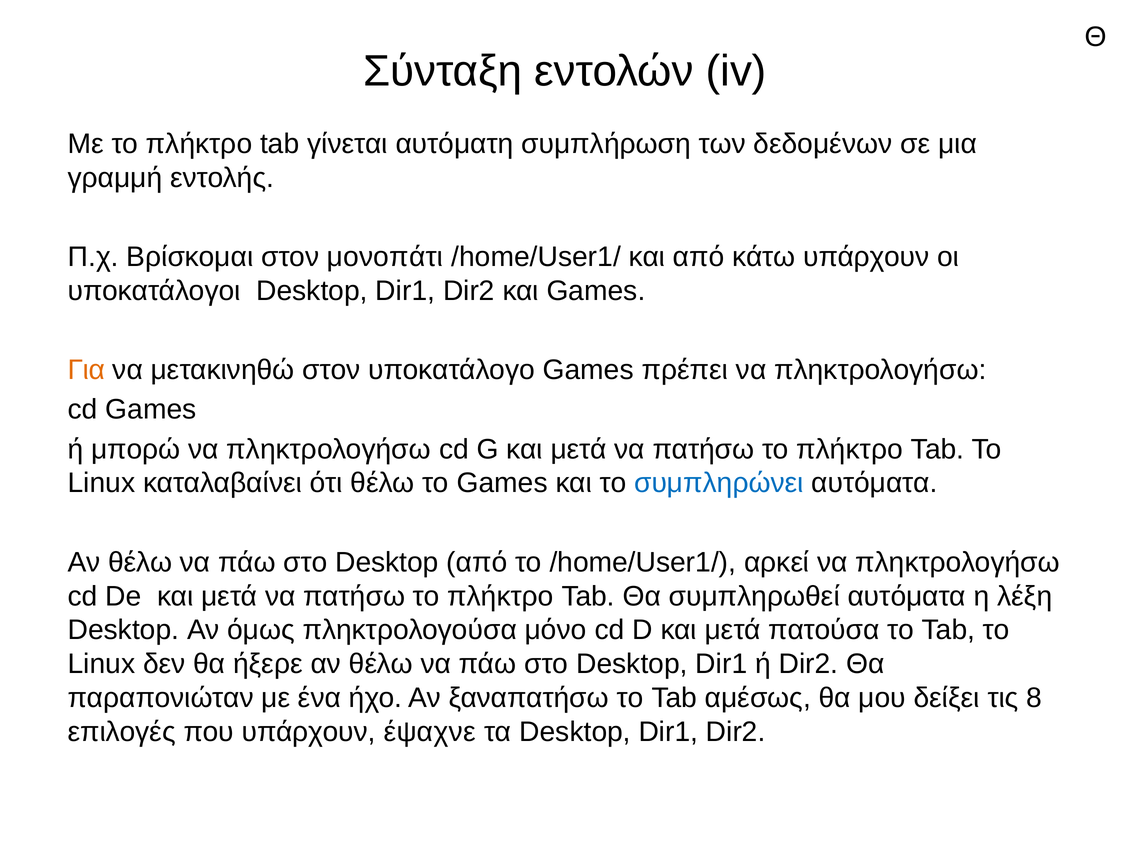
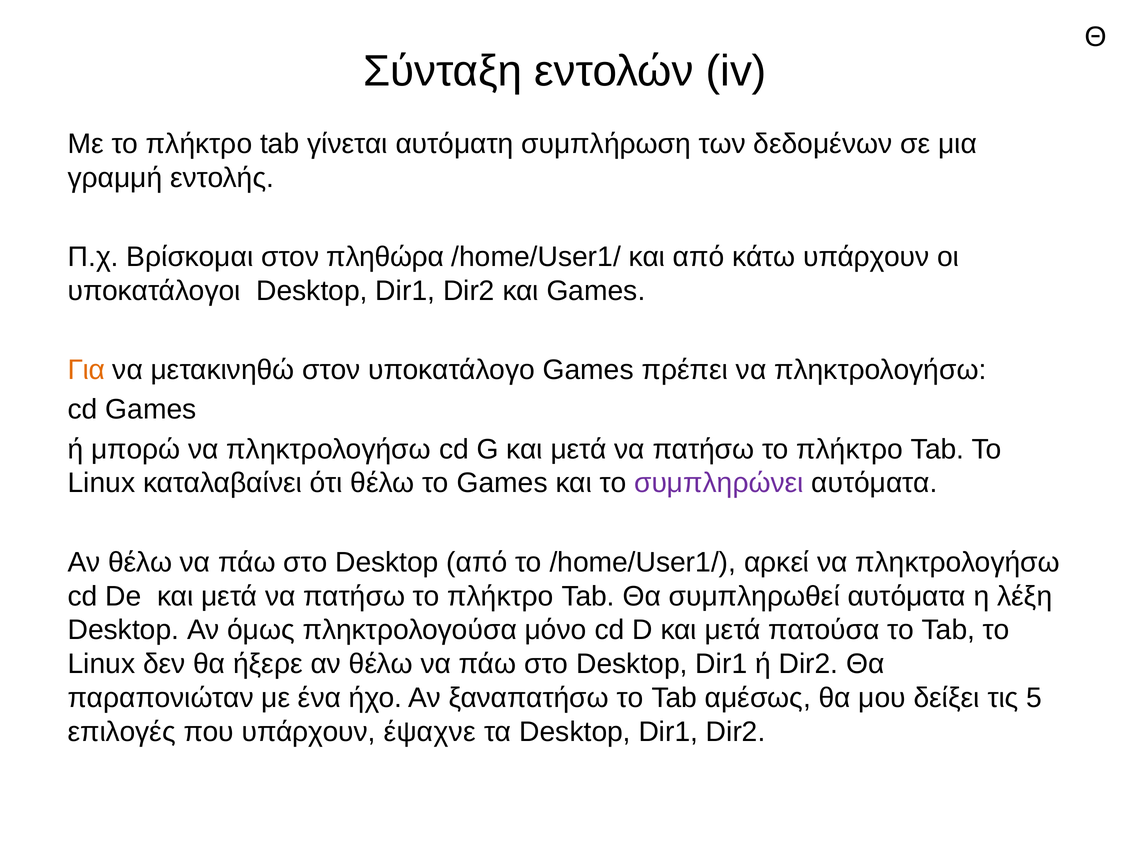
μονοπάτι: μονοπάτι -> πληθώρα (385, 257)
συμπληρώνει colour: blue -> purple (719, 483)
8: 8 -> 5 (1034, 698)
